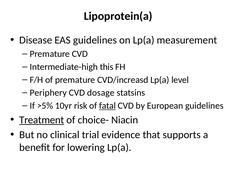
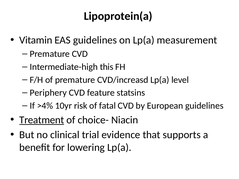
Disease: Disease -> Vitamin (36, 40)
dosage: dosage -> feature (101, 93)
>5%: >5% -> >4% (45, 106)
fatal underline: present -> none (107, 106)
